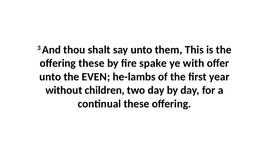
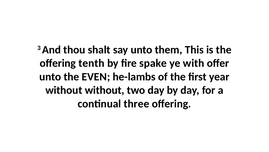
offering these: these -> tenth (92, 63)
without children: children -> without (105, 90)
continual these: these -> three (136, 103)
